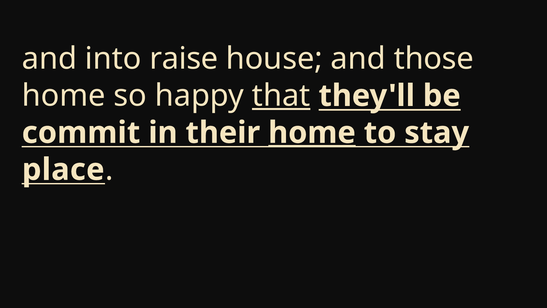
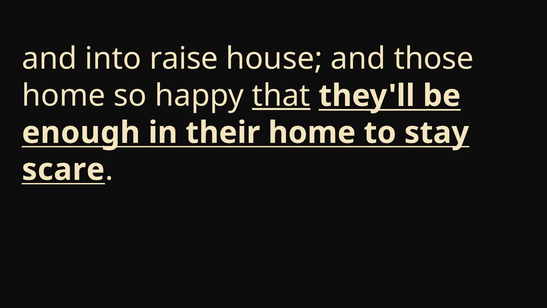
commit: commit -> enough (81, 133)
home underline: present -> none (312, 133)
place: place -> scare (63, 170)
